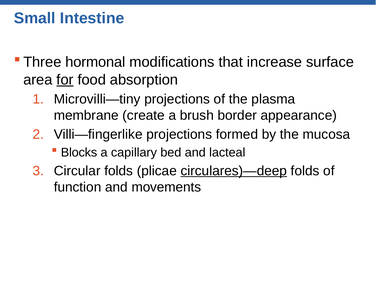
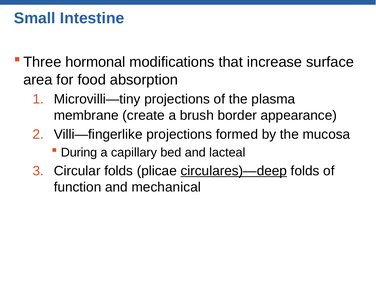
for underline: present -> none (65, 80)
Blocks: Blocks -> During (79, 153)
movements: movements -> mechanical (166, 187)
